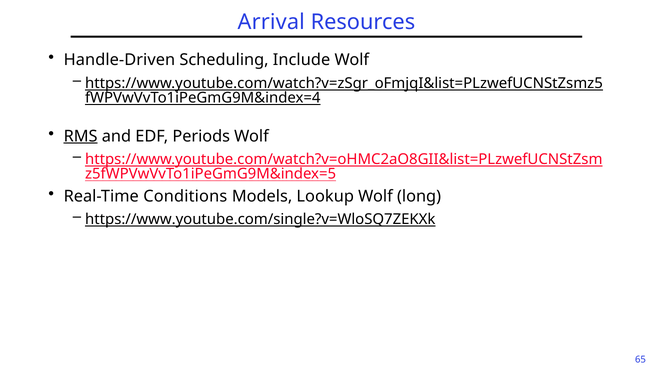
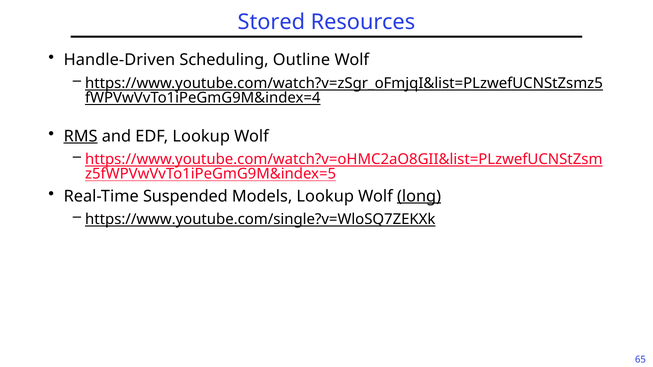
Arrival: Arrival -> Stored (271, 22)
Include: Include -> Outline (302, 60)
EDF Periods: Periods -> Lookup (201, 136)
Conditions: Conditions -> Suspended (185, 196)
long underline: none -> present (419, 196)
